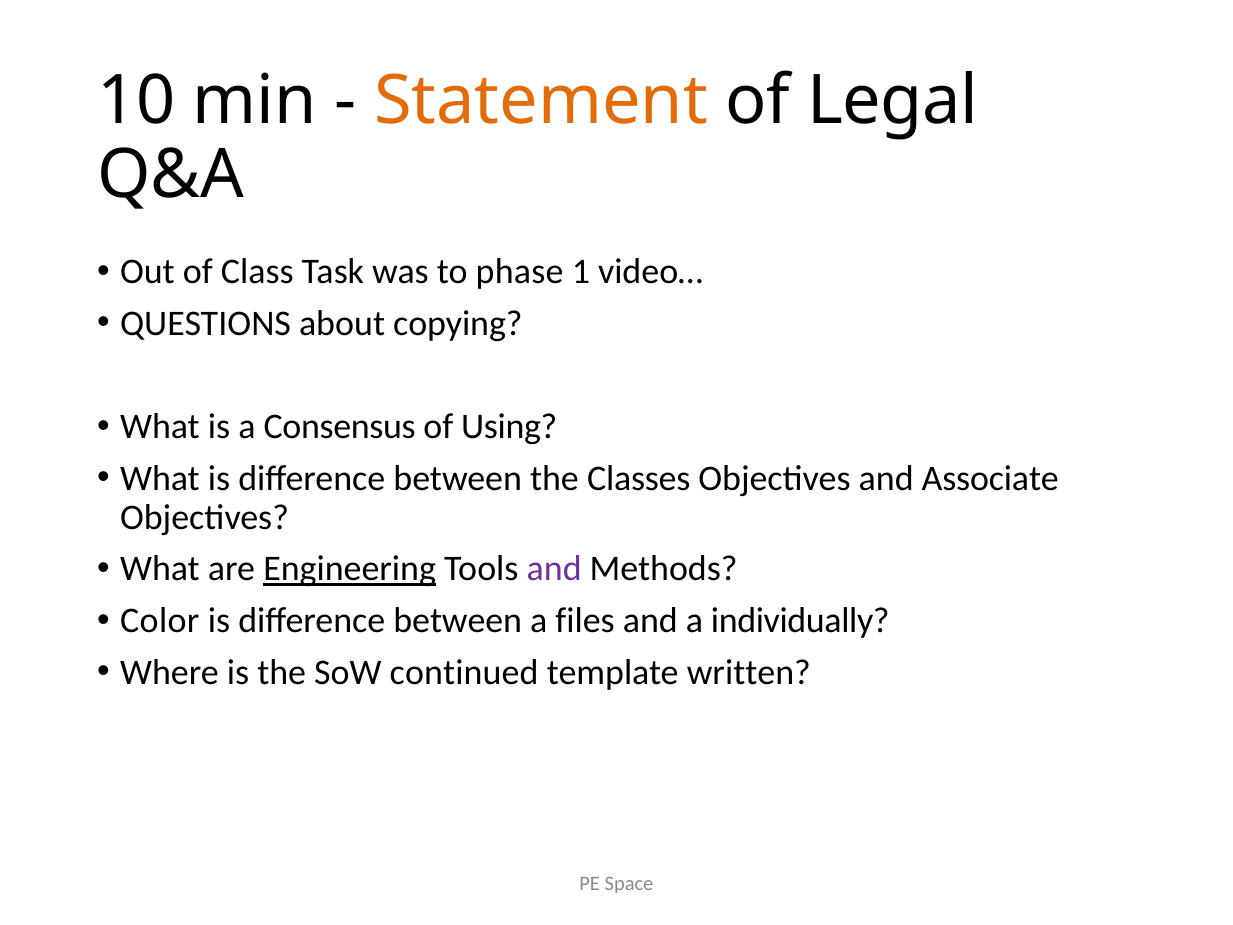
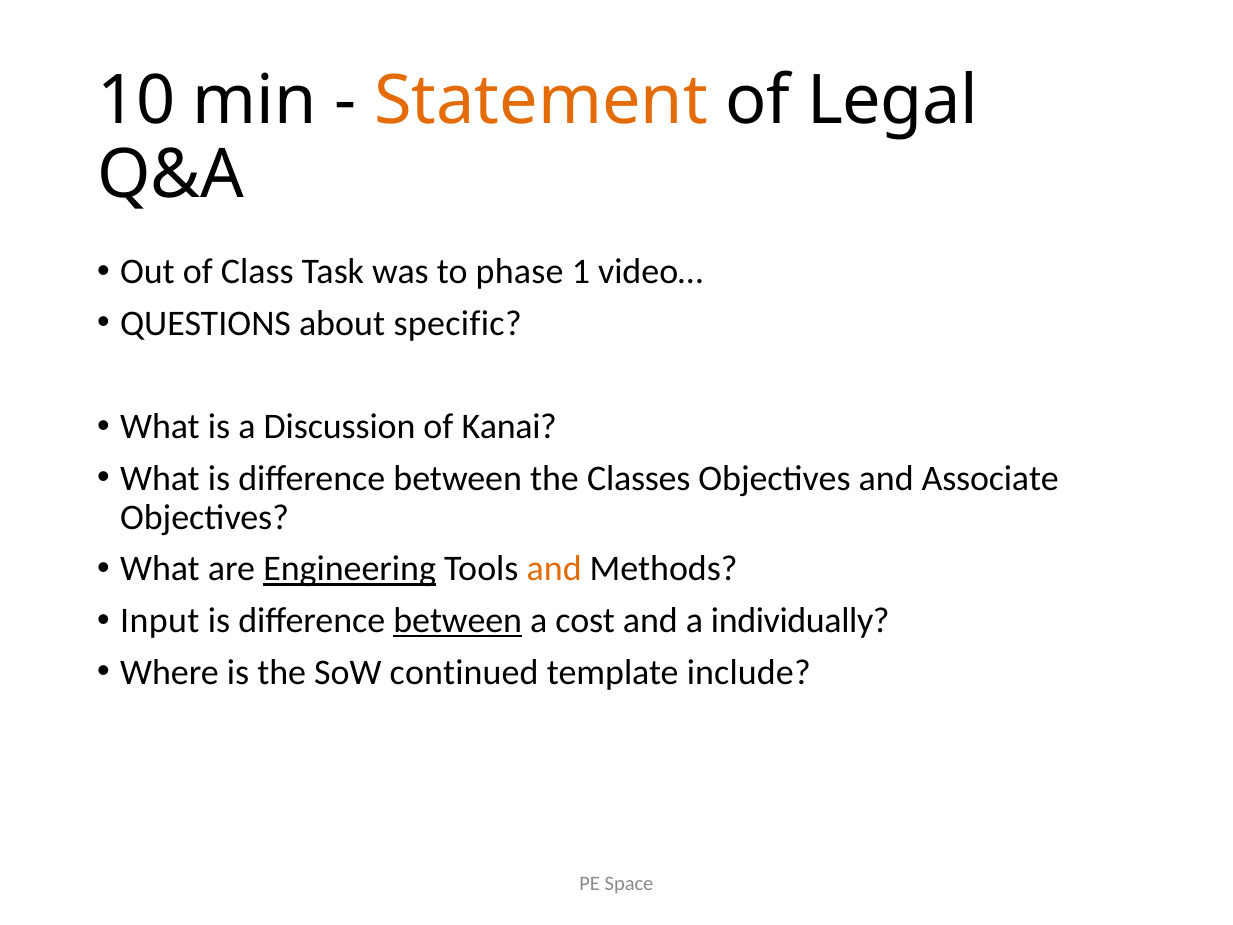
copying: copying -> specific (458, 323)
Consensus: Consensus -> Discussion (340, 427)
Using: Using -> Kanai (509, 427)
and colour: purple -> orange (554, 569)
Color: Color -> Input (160, 621)
between underline: none -> present (458, 621)
files: files -> cost (585, 621)
written: written -> include (749, 672)
